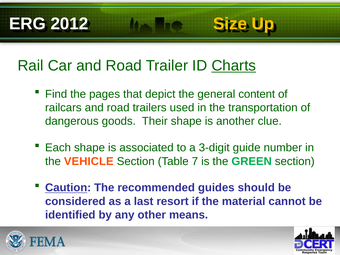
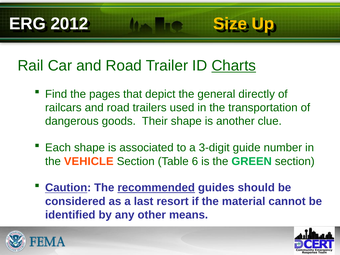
content: content -> directly (257, 94)
7: 7 -> 6 (195, 161)
recommended underline: none -> present (156, 188)
